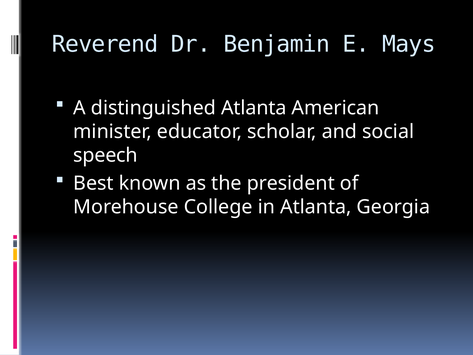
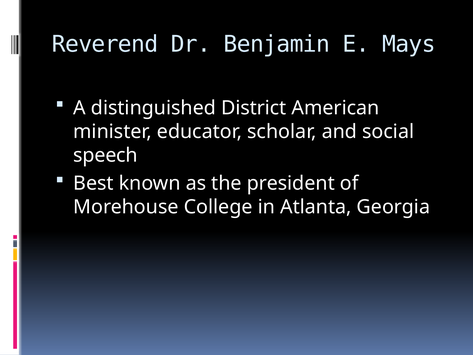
distinguished Atlanta: Atlanta -> District (254, 108)
